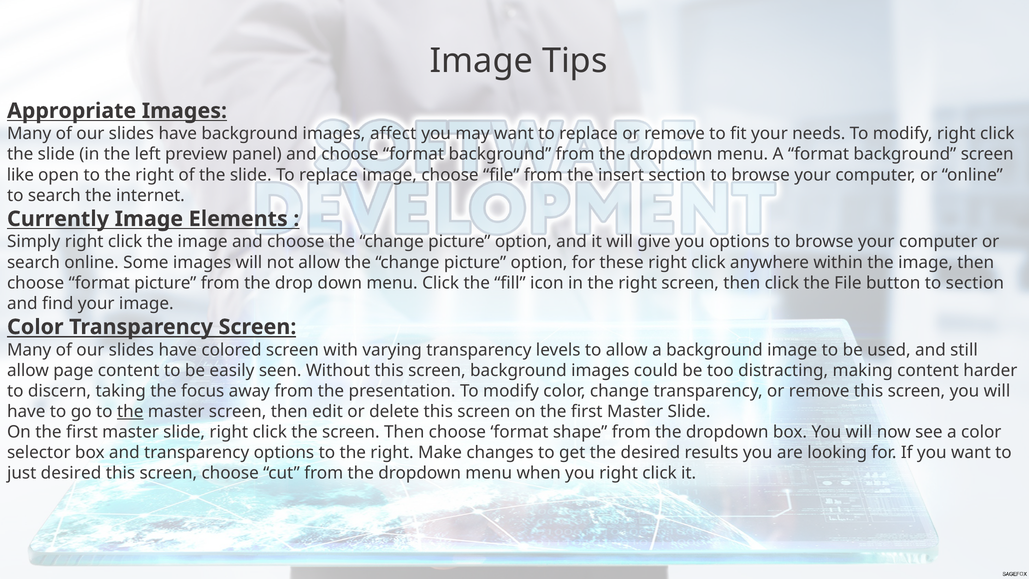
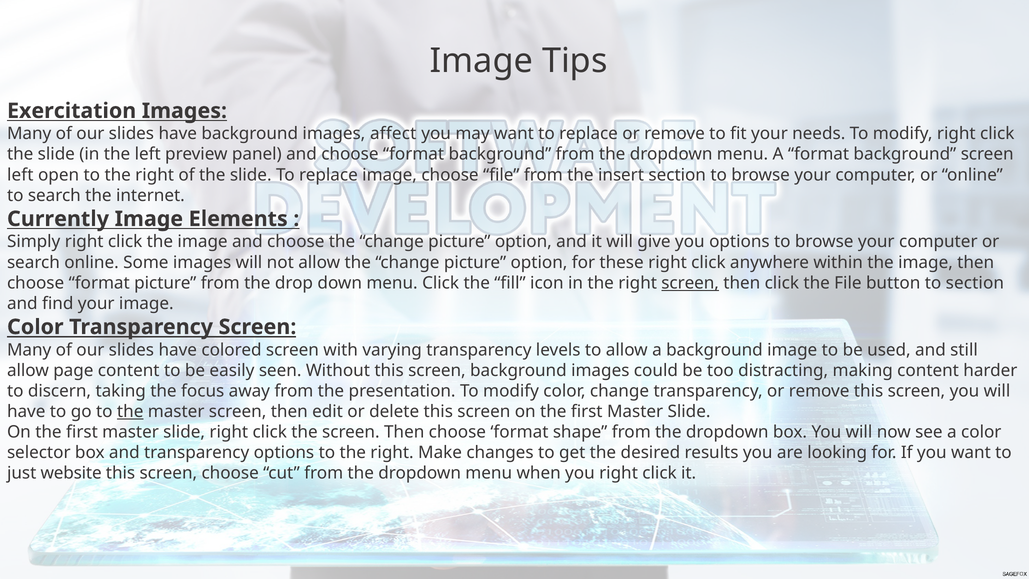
Appropriate: Appropriate -> Exercitation (72, 111)
like: like -> left (20, 175)
screen underline: none -> present (690, 283)
just desired: desired -> website (71, 473)
